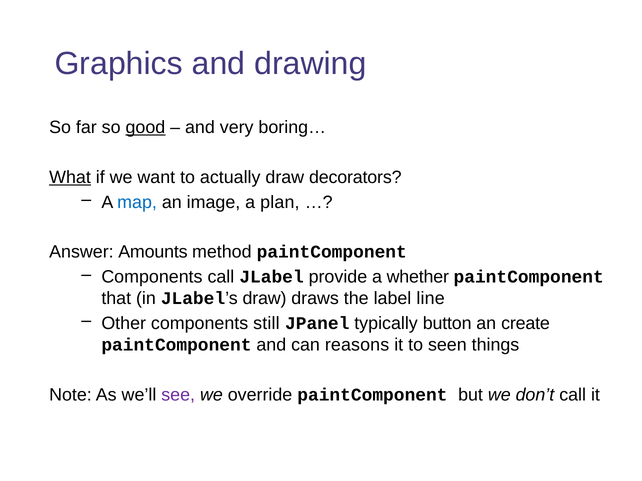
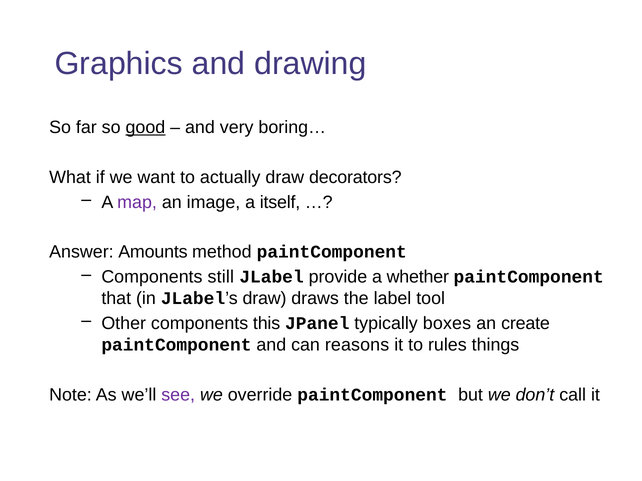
What underline: present -> none (70, 177)
map colour: blue -> purple (137, 202)
plan: plan -> itself (280, 202)
Components call: call -> still (221, 277)
line: line -> tool (431, 299)
still: still -> this (267, 324)
button: button -> boxes (447, 324)
seen: seen -> rules (447, 345)
